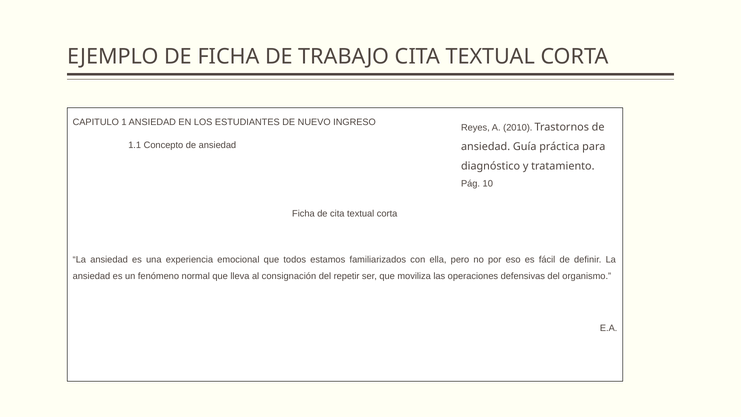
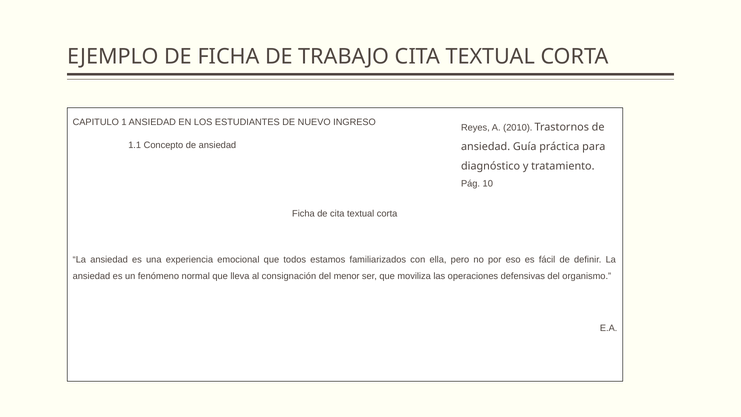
repetir: repetir -> menor (347, 276)
